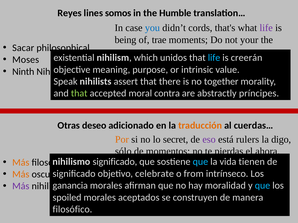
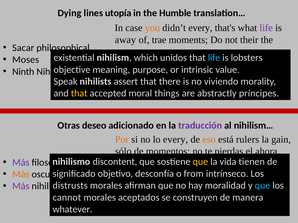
Reyes: Reyes -> Dying (70, 13)
somos: somos -> utopía (118, 13)
you colour: blue -> orange (152, 28)
didn’t cords: cords -> every (200, 28)
being: being -> away (125, 40)
your: your -> their (249, 40)
creerán: creerán -> lobsters (247, 58)
together: together -> viviendo (221, 82)
that colour: light green -> yellow (79, 94)
contra: contra -> things (167, 94)
traducción colour: orange -> purple (200, 126)
cuerdas…: cuerdas… -> nihilism… (254, 126)
lo secret: secret -> every (175, 140)
eso colour: purple -> orange (209, 140)
digo: digo -> gain (281, 140)
Más colour: orange -> purple (21, 163)
significado: significado -> discontent (115, 162)
que colour: light blue -> yellow (200, 162)
celebrate: celebrate -> desconfía (155, 174)
ganancia: ganancia -> distrusts (70, 186)
spoiled: spoiled -> cannot (67, 198)
filosófico: filosófico -> whatever (72, 210)
